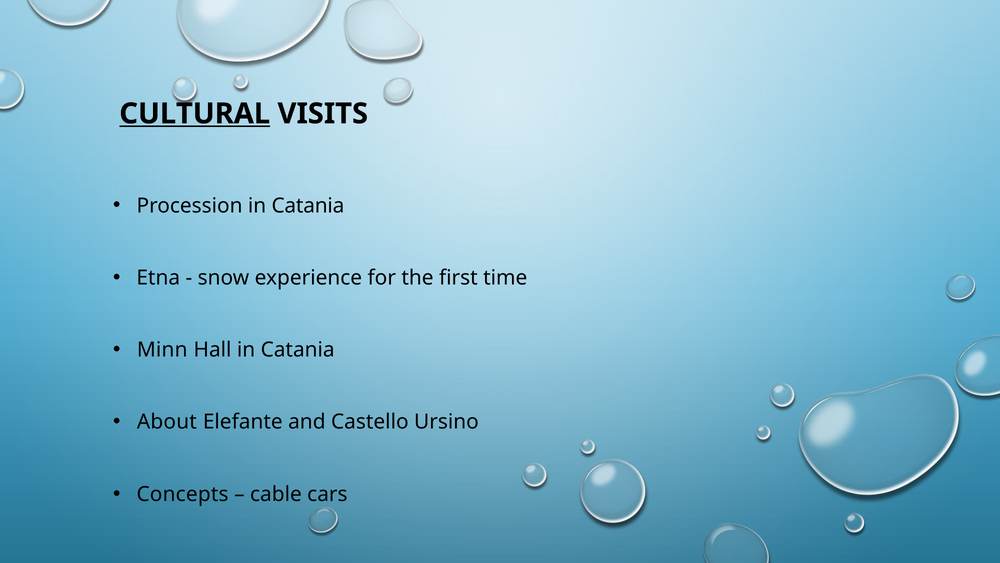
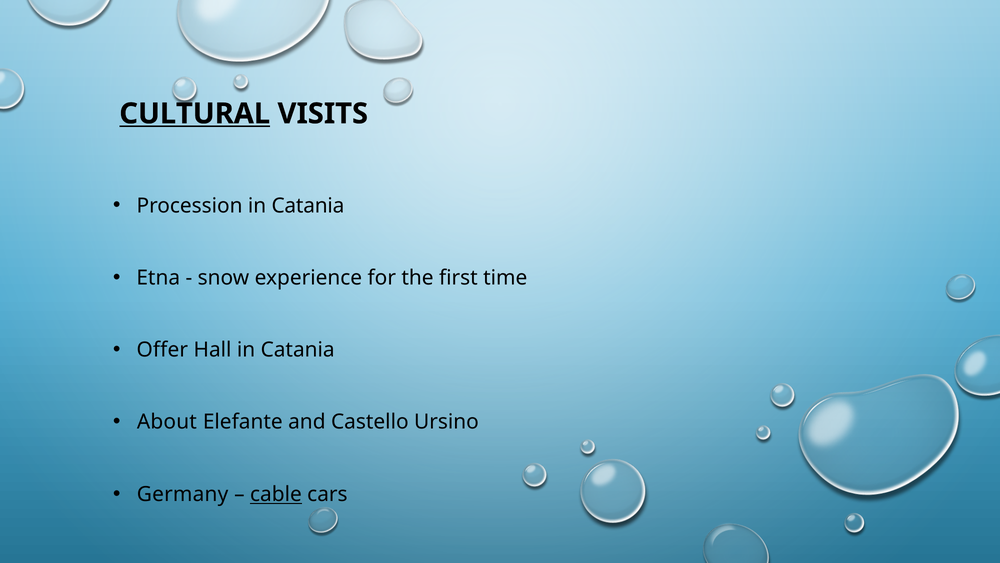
Minn: Minn -> Offer (162, 350)
Concepts: Concepts -> Germany (183, 494)
cable underline: none -> present (276, 494)
